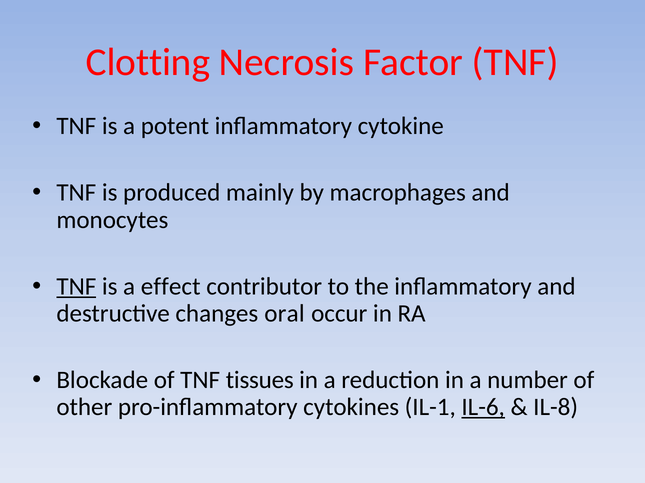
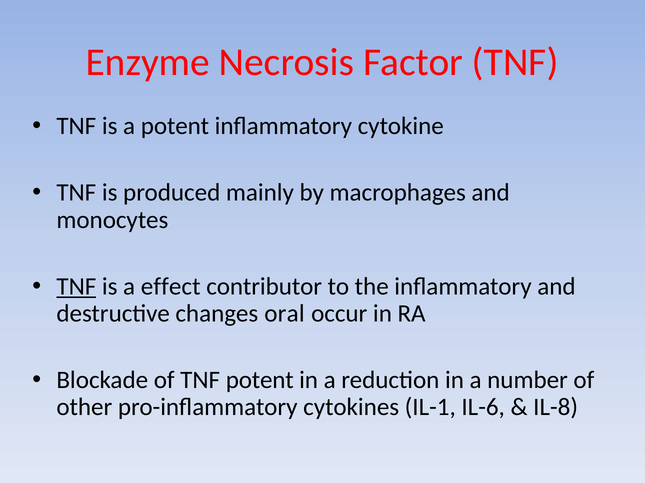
Clotting: Clotting -> Enzyme (148, 62)
TNF tissues: tissues -> potent (260, 381)
IL-6 underline: present -> none (483, 408)
